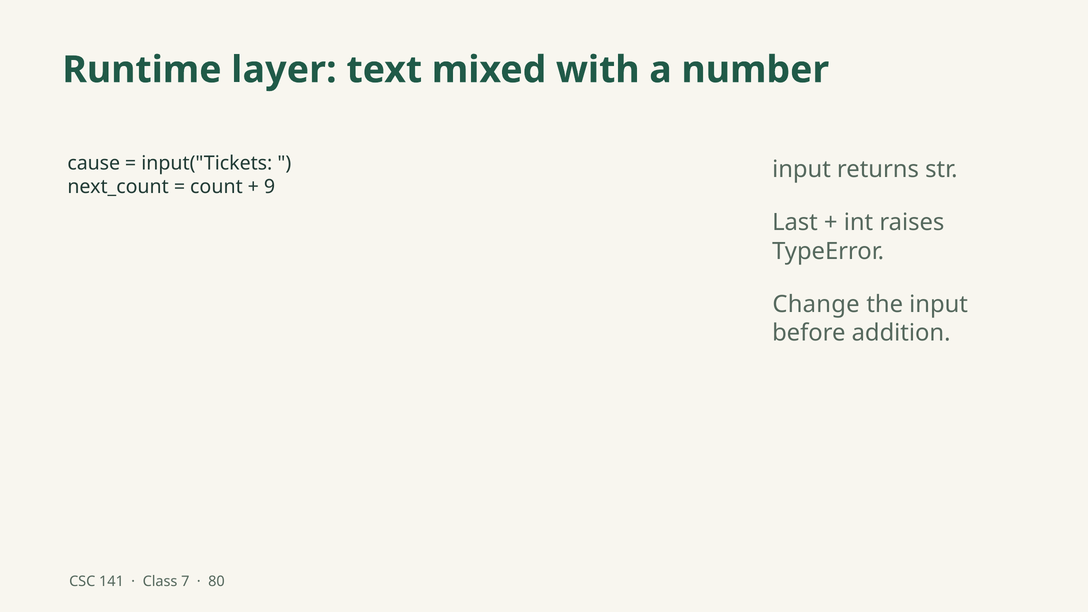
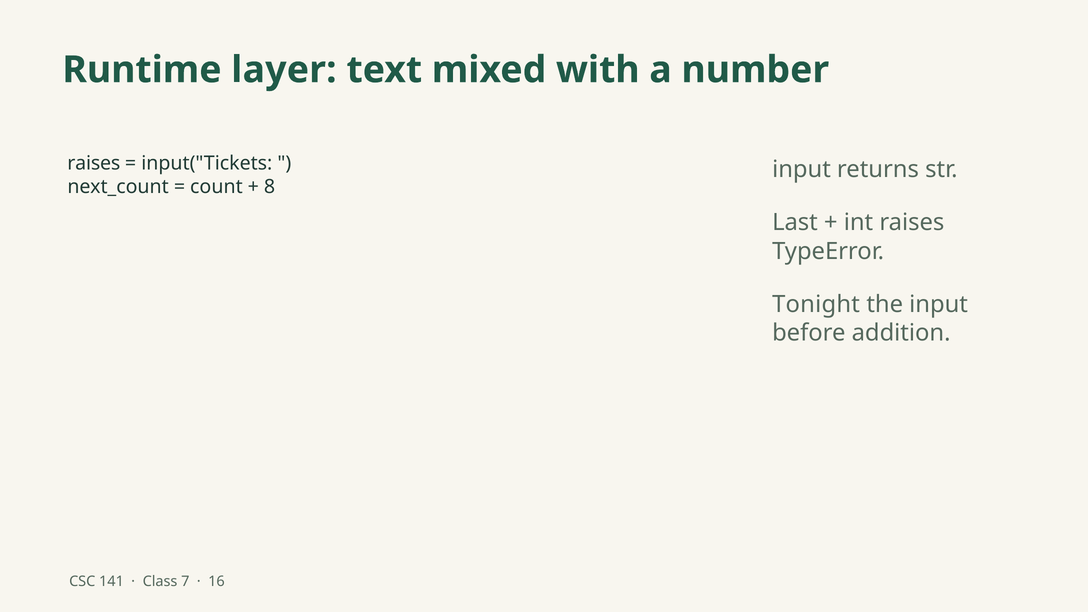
cause: cause -> raises (94, 163)
9: 9 -> 8 (270, 187)
Change: Change -> Tonight (816, 304)
80: 80 -> 16 (216, 581)
